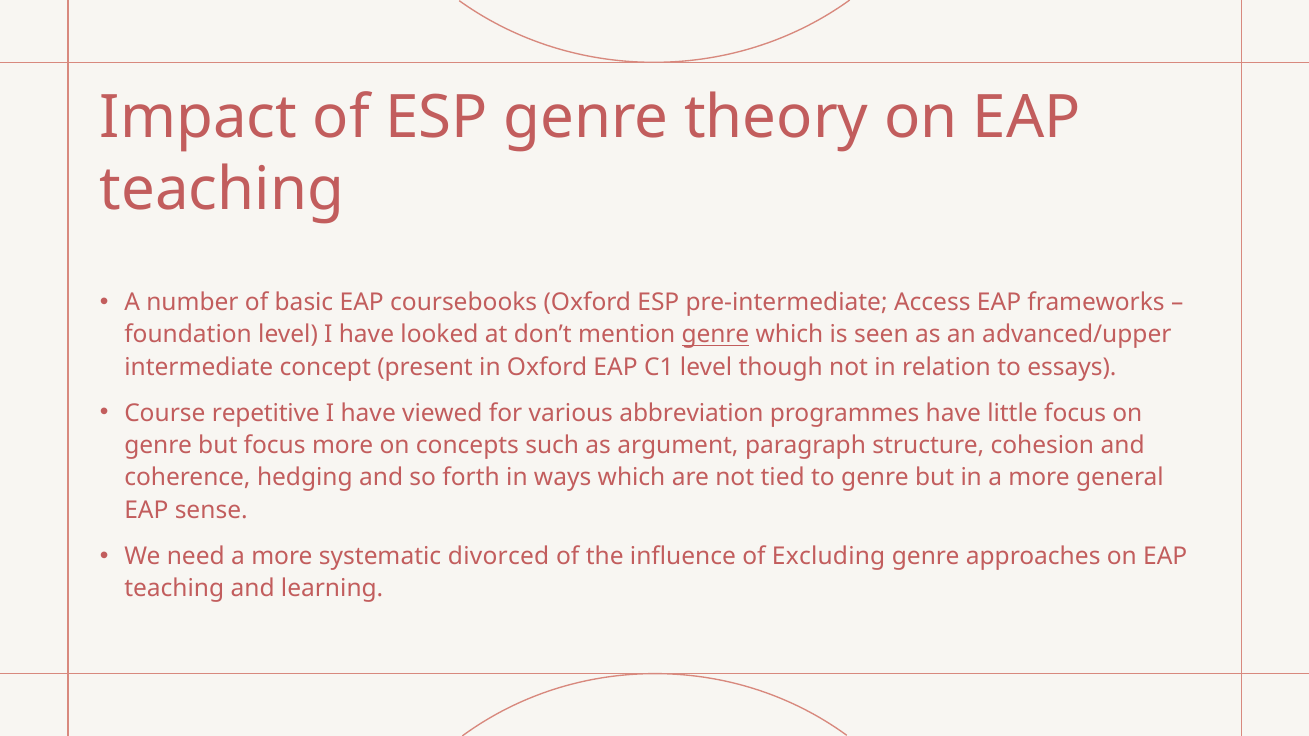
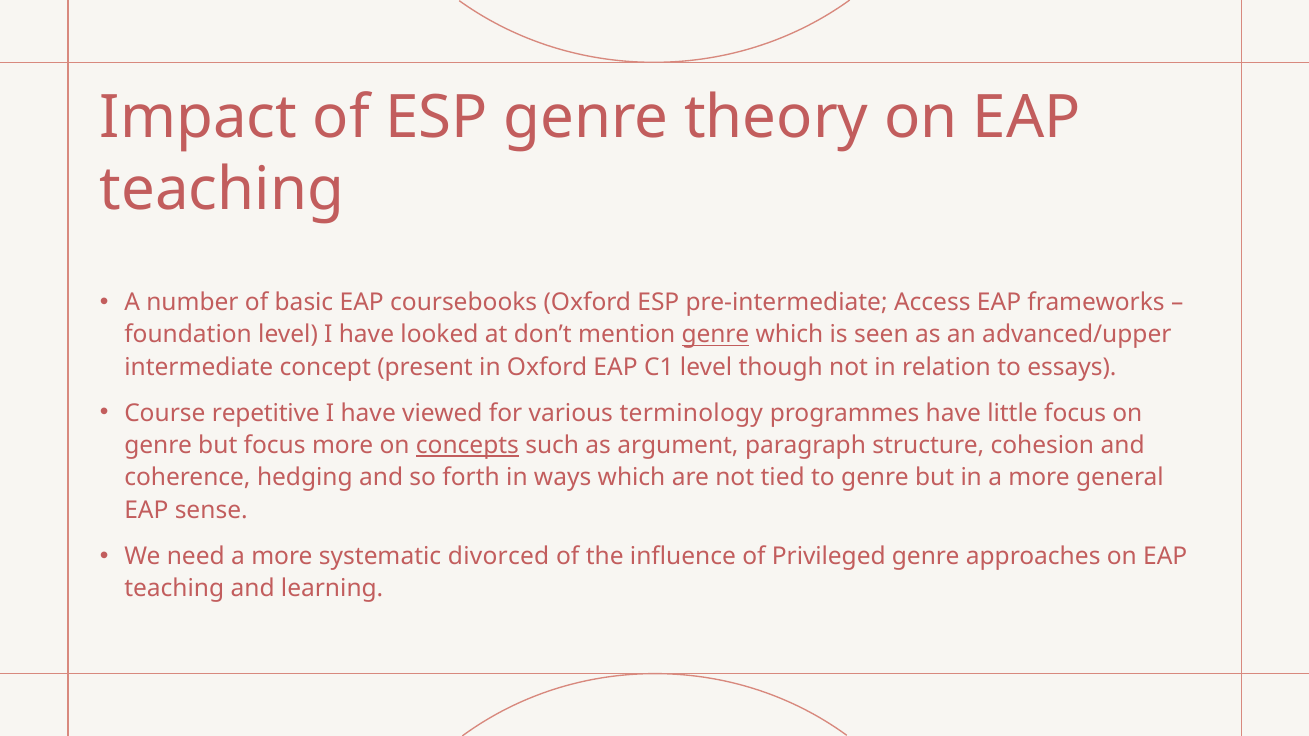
abbreviation: abbreviation -> terminology (691, 413)
concepts underline: none -> present (467, 446)
Excluding: Excluding -> Privileged (829, 556)
